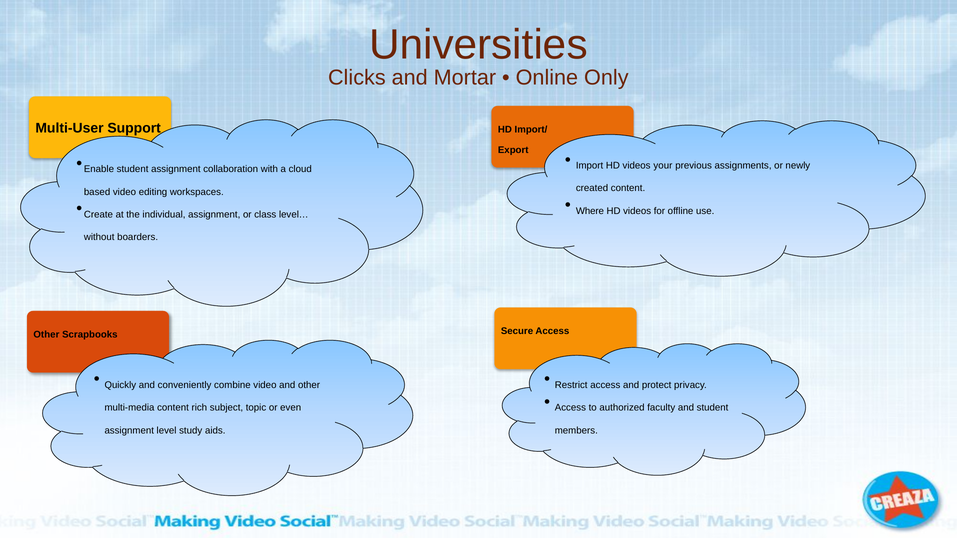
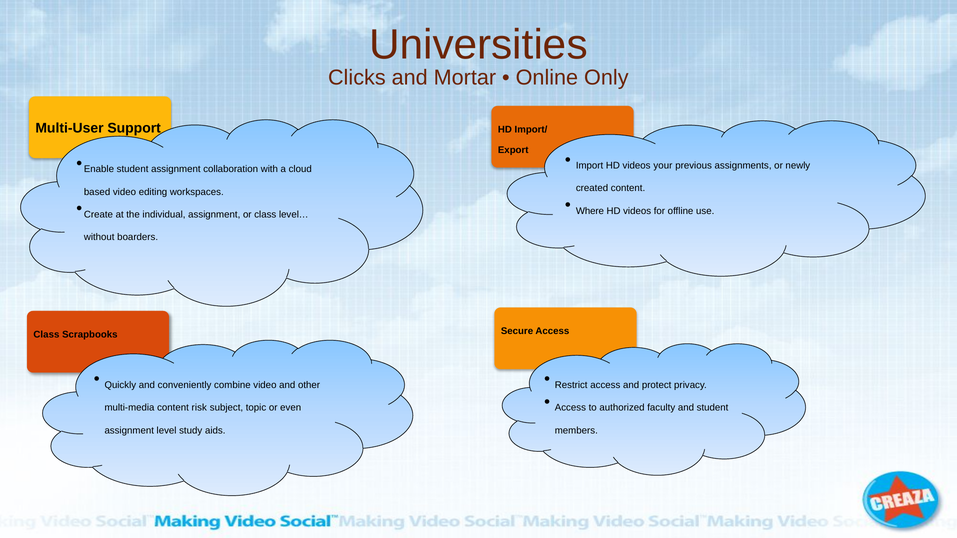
Other: Other -> Class (46, 335)
rich: rich -> risk (199, 408)
